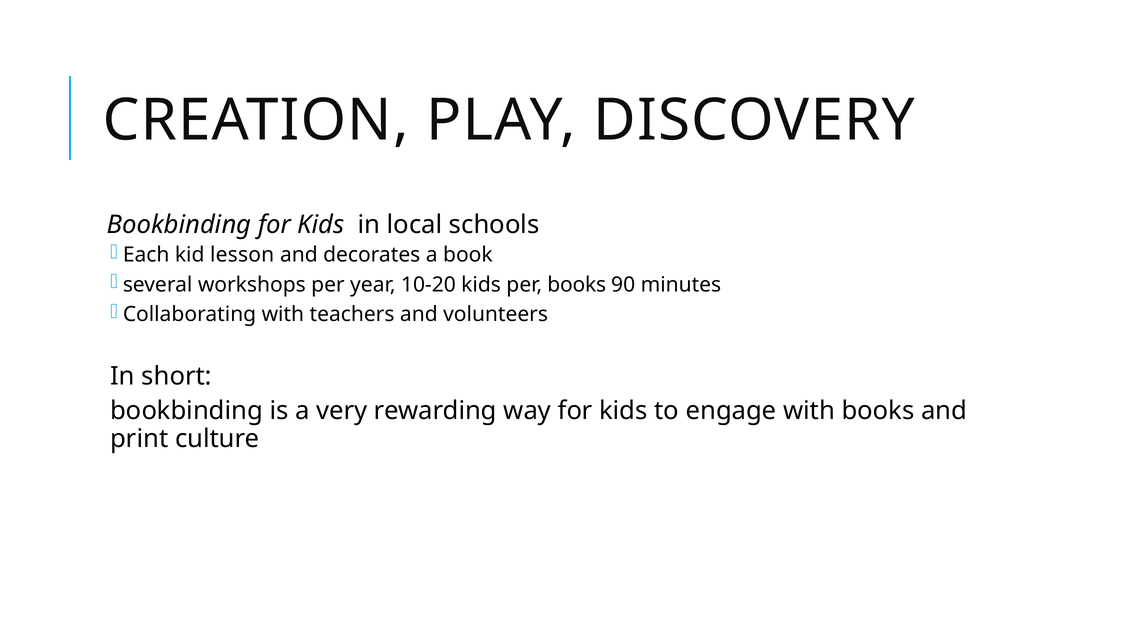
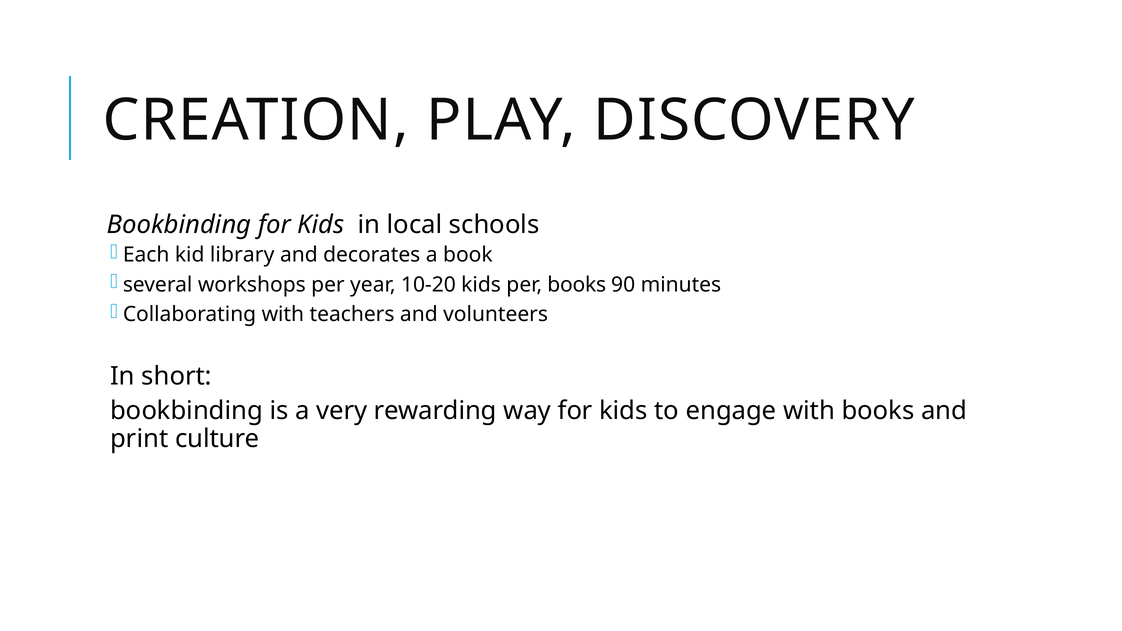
lesson: lesson -> library (242, 255)
